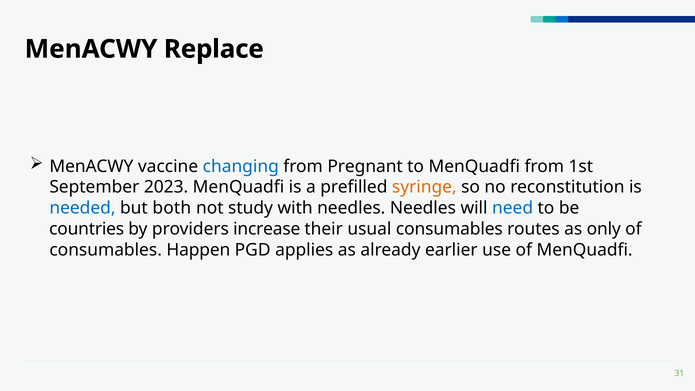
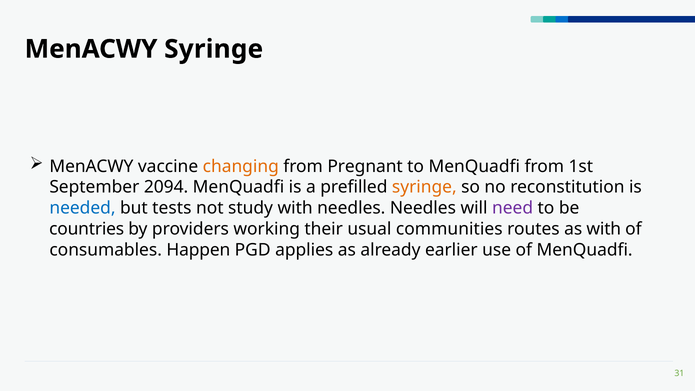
MenACWY Replace: Replace -> Syringe (214, 49)
changing colour: blue -> orange (241, 166)
2023: 2023 -> 2094 (166, 187)
both: both -> tests (172, 208)
need colour: blue -> purple (513, 208)
increase: increase -> working (267, 229)
usual consumables: consumables -> communities (449, 229)
as only: only -> with (604, 229)
